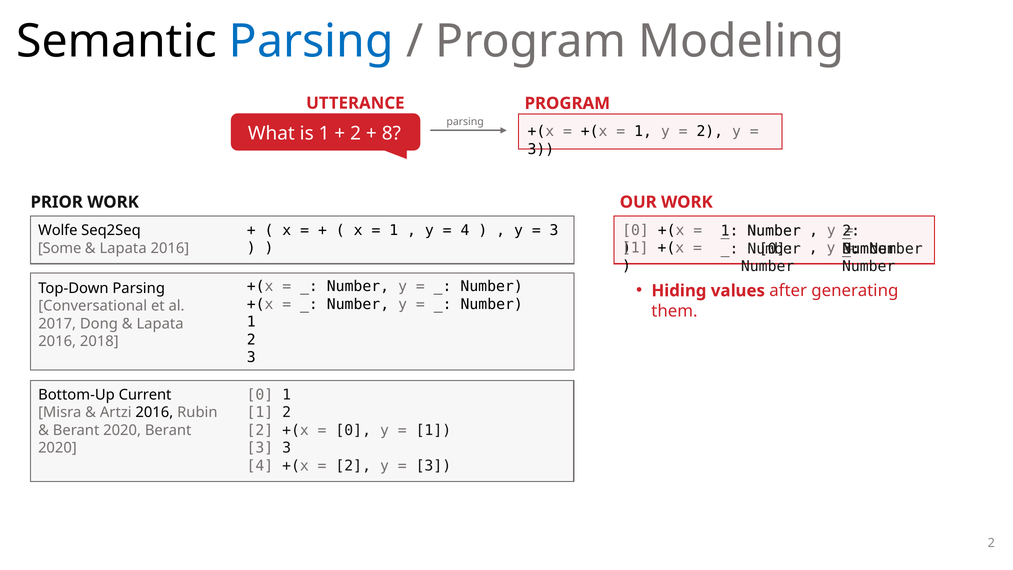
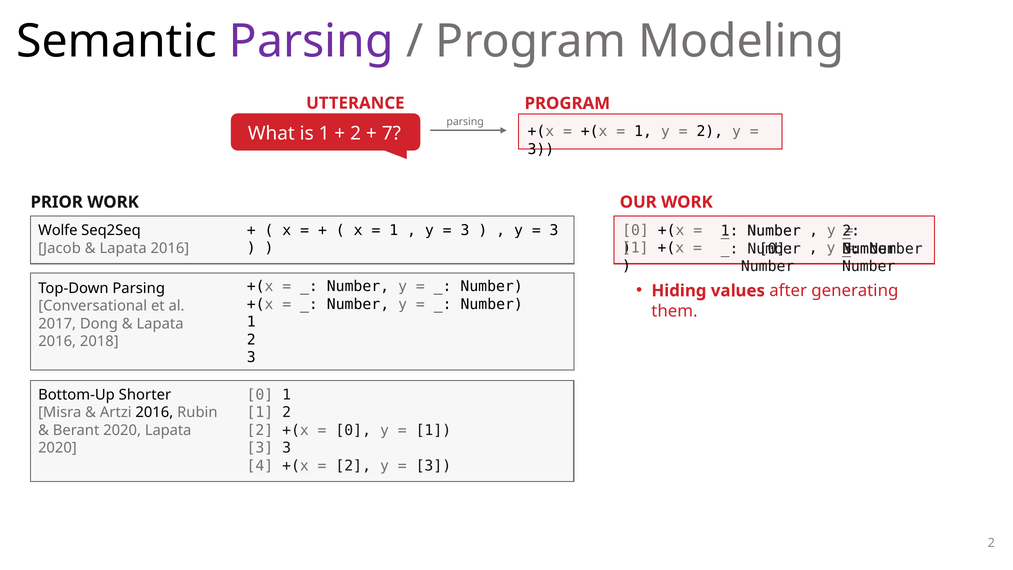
Parsing colour: blue -> purple (311, 42)
8: 8 -> 7 (391, 133)
4: 4 -> 3 (465, 230)
Some: Some -> Jacob (60, 248)
Current: Current -> Shorter (145, 395)
2020 Berant: Berant -> Lapata (168, 430)
